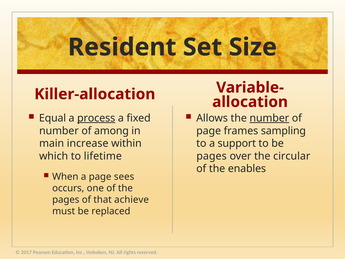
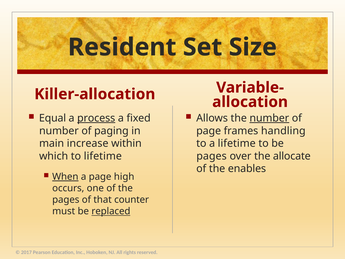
sampling: sampling -> handling (283, 131)
among: among -> paging (111, 131)
a support: support -> lifetime (237, 143)
circular: circular -> allocate (292, 156)
When underline: none -> present (65, 177)
sees: sees -> high (124, 177)
achieve: achieve -> counter (132, 200)
replaced underline: none -> present (111, 211)
